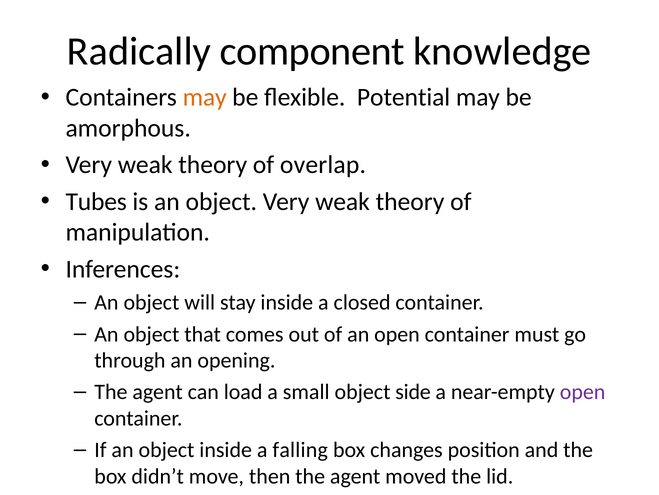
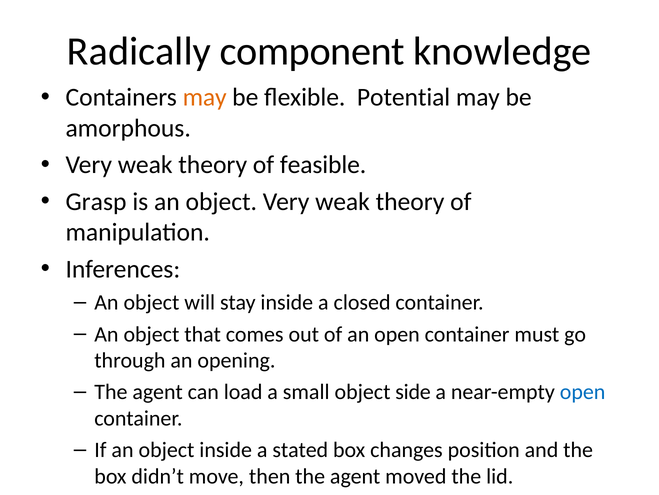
overlap: overlap -> feasible (323, 165)
Tubes: Tubes -> Grasp (96, 201)
open colour: purple -> blue (583, 392)
falling: falling -> stated (300, 449)
